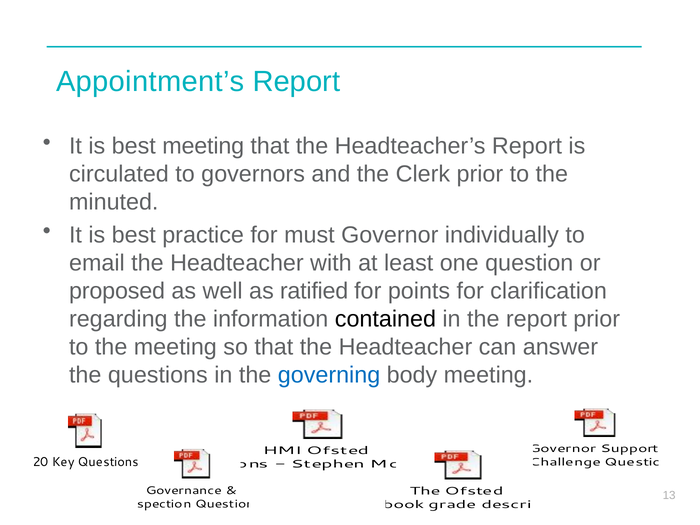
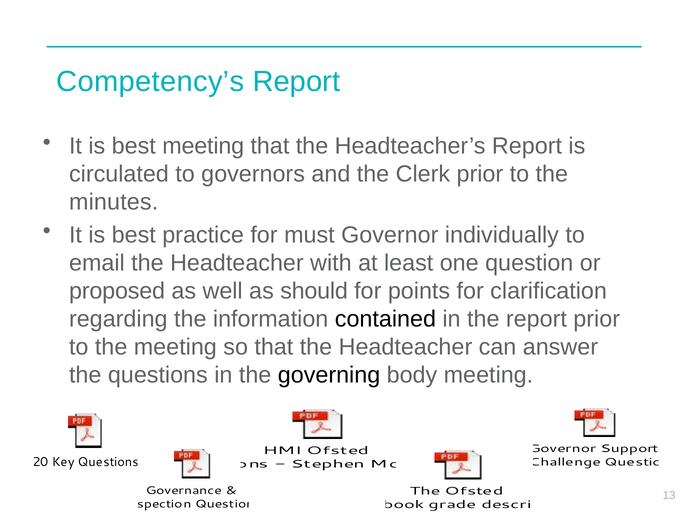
Appointment’s: Appointment’s -> Competency’s (150, 81)
minuted: minuted -> minutes (114, 202)
ratified: ratified -> should (314, 291)
governing colour: blue -> black (329, 375)
